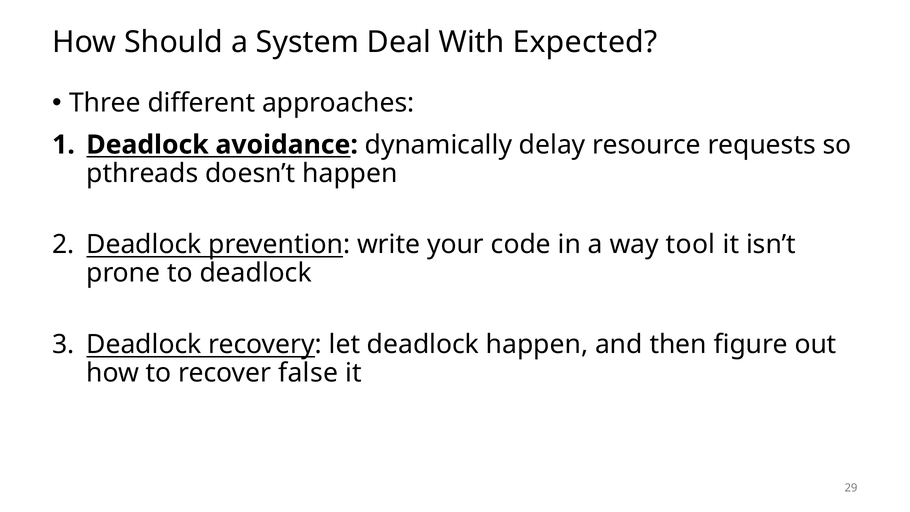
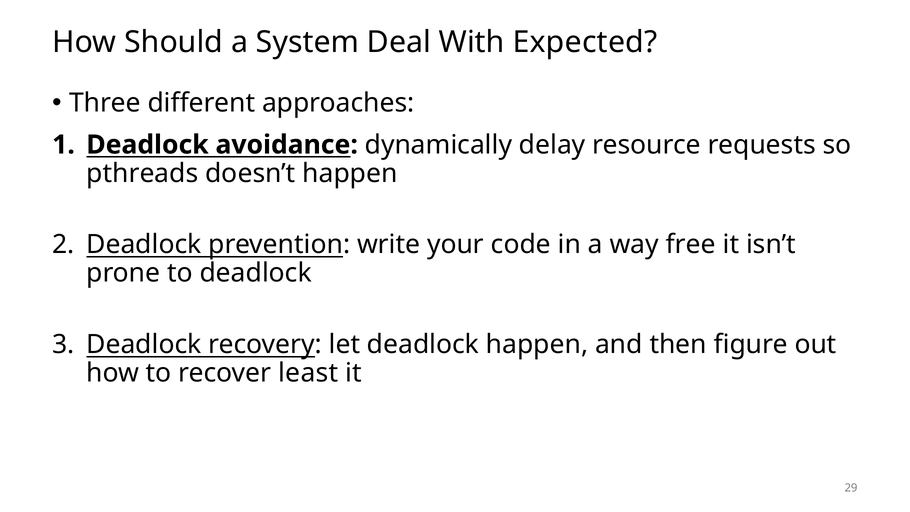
tool: tool -> free (691, 245)
false: false -> least (308, 373)
